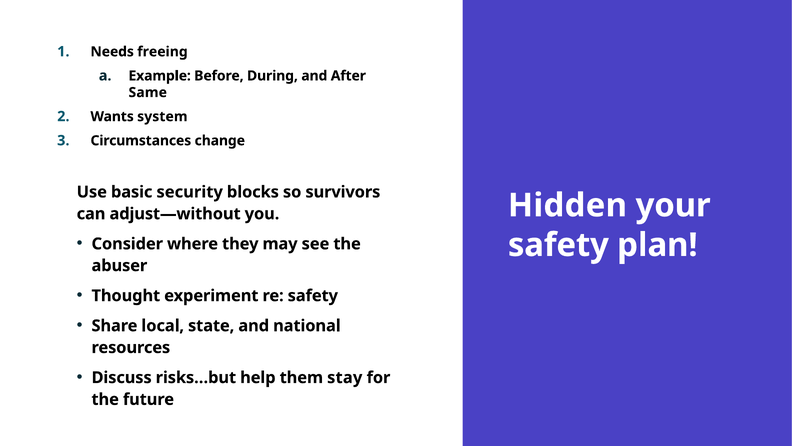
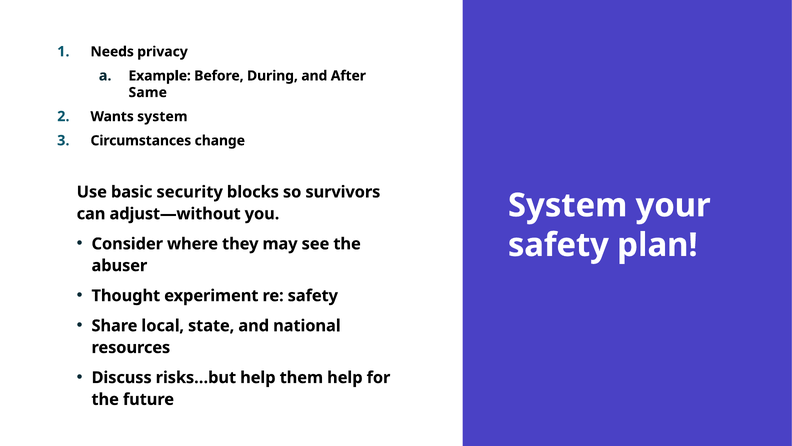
freeing: freeing -> privacy (162, 52)
Hidden: Hidden -> System (568, 205)
them stay: stay -> help (345, 377)
